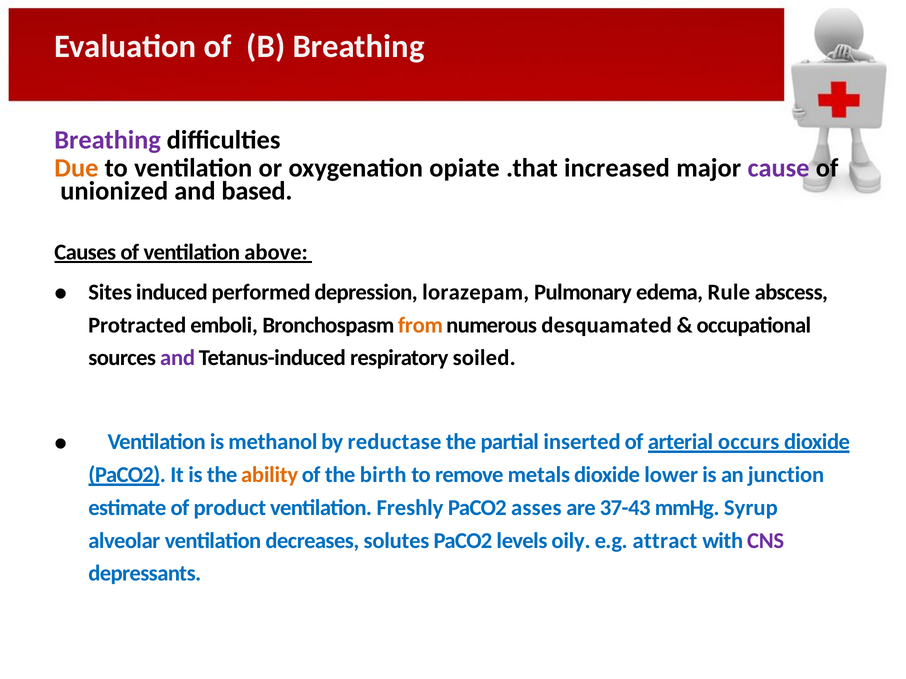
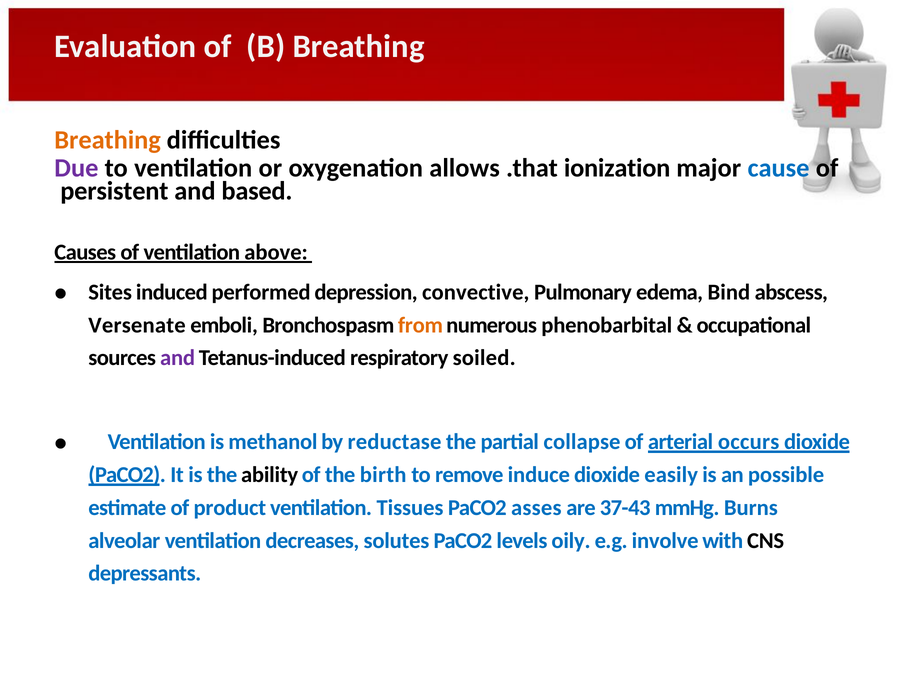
Breathing colour: purple -> orange (108, 140)
Due colour: orange -> purple (76, 168)
opiate: opiate -> allows (465, 168)
increased: increased -> ionization (617, 168)
cause colour: purple -> blue (779, 168)
unionized: unionized -> persistent (114, 191)
lorazepam: lorazepam -> convective (476, 292)
Rule: Rule -> Bind (729, 292)
Protracted: Protracted -> Versenate (137, 325)
desquamated: desquamated -> phenobarbital (607, 325)
inserted: inserted -> collapse (582, 442)
ability colour: orange -> black (270, 475)
metals: metals -> induce (539, 475)
lower: lower -> easily (671, 475)
junction: junction -> possible (786, 475)
Freshly: Freshly -> Tissues (410, 508)
Syrup: Syrup -> Burns (751, 508)
attract: attract -> involve (665, 541)
CNS colour: purple -> black (766, 541)
